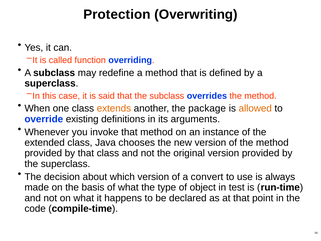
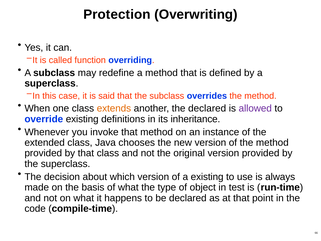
the package: package -> declared (207, 108)
allowed colour: orange -> purple (255, 108)
arguments: arguments -> inheritance (195, 119)
a convert: convert -> existing (207, 177)
